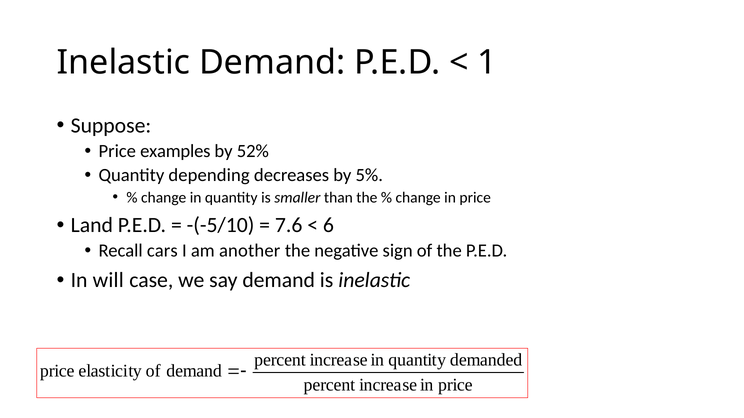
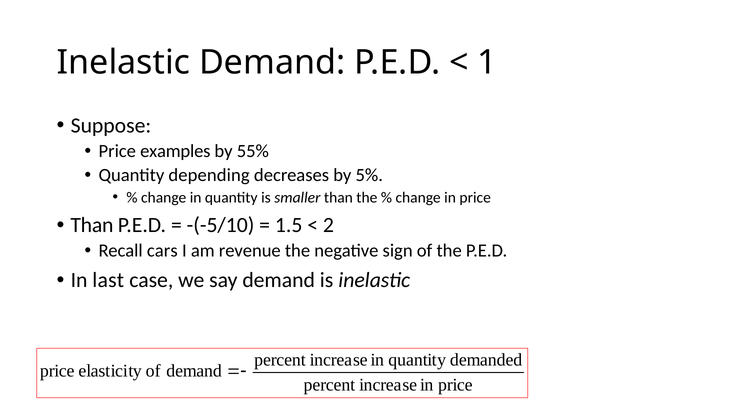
52%: 52% -> 55% (253, 151)
Land: Land -> Than (92, 225)
7.6: 7.6 -> 1.5 (289, 225)
6: 6 -> 2 (328, 225)
another: another -> revenue (250, 251)
will: will -> last (108, 281)
